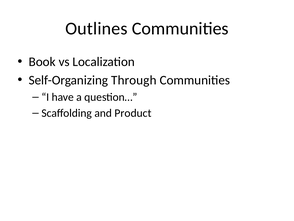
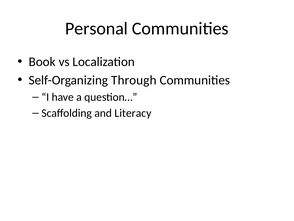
Outlines: Outlines -> Personal (97, 28)
Product: Product -> Literacy (133, 113)
